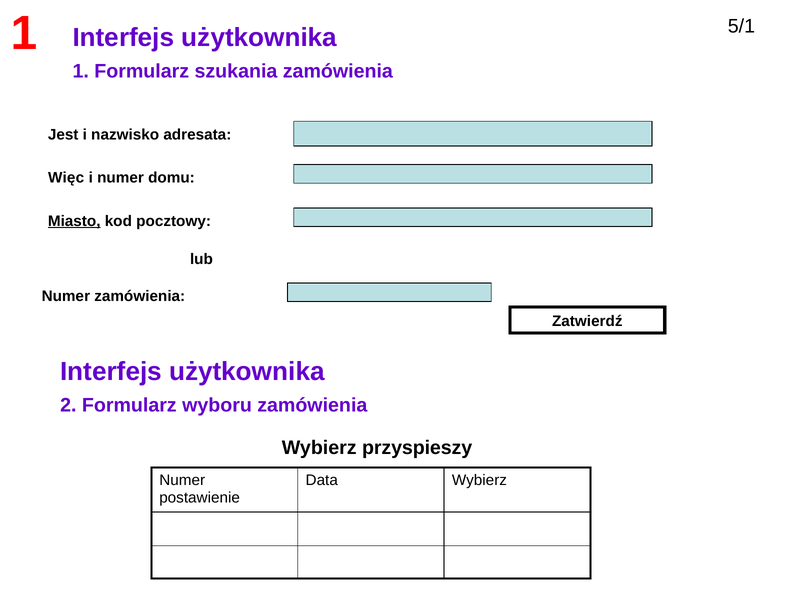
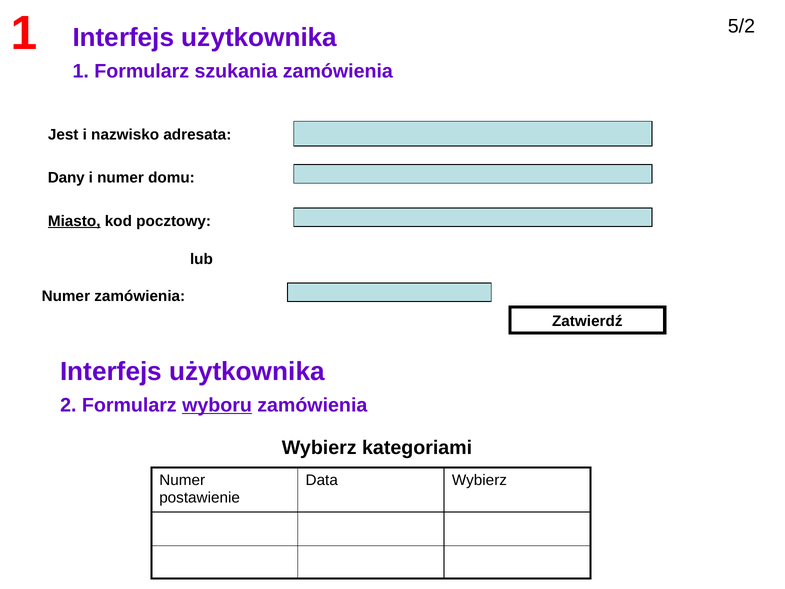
5/1: 5/1 -> 5/2 (741, 26)
Więc: Więc -> Dany (66, 178)
wyboru underline: none -> present (217, 405)
przyspieszy: przyspieszy -> kategoriami (417, 447)
